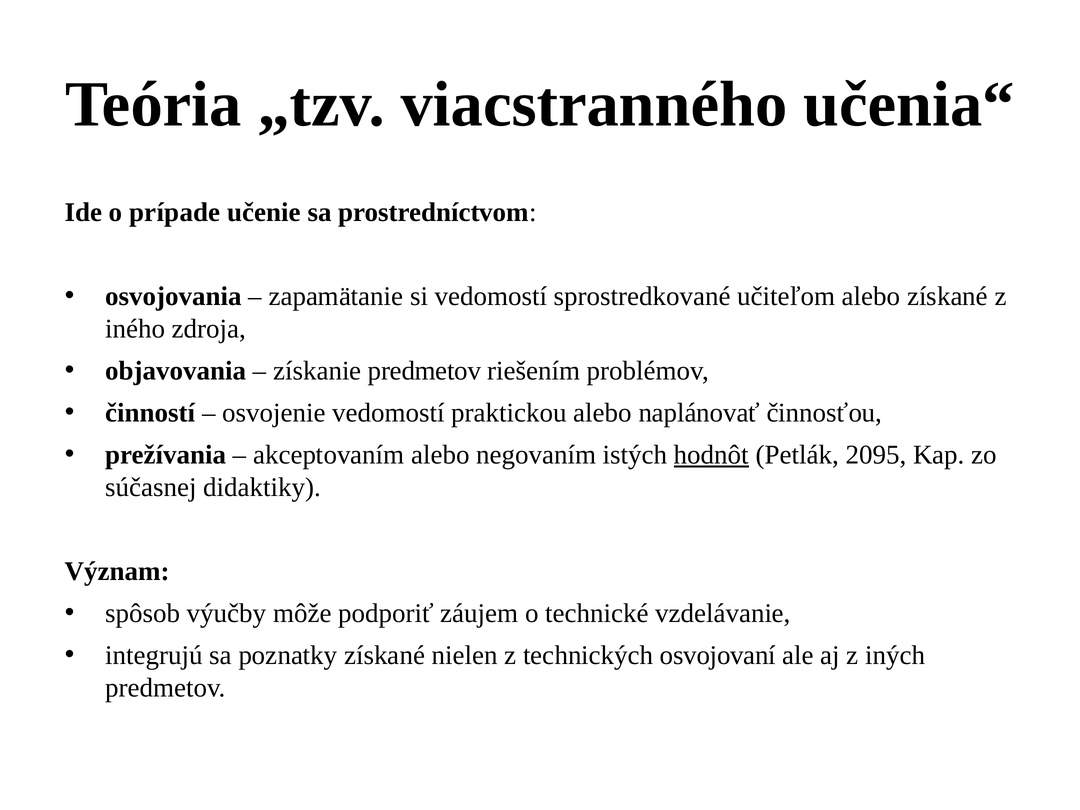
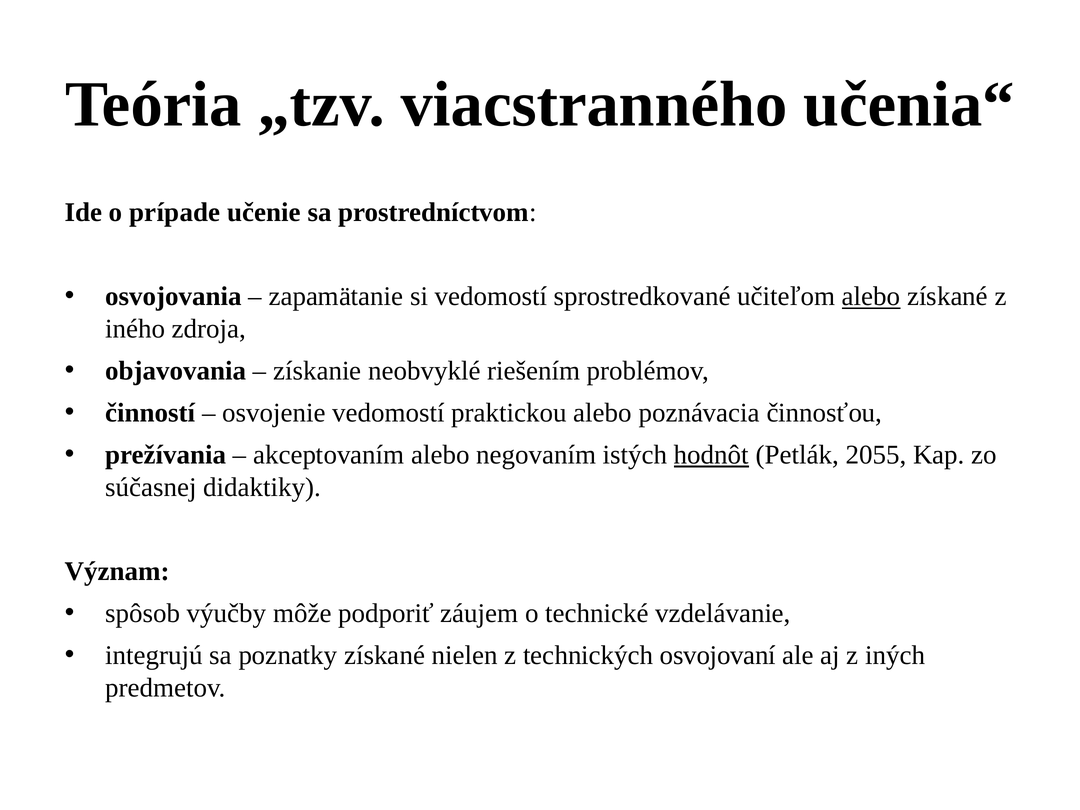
alebo underline: none -> present (871, 297)
získanie predmetov: predmetov -> neobvyklé (424, 371)
naplánovať: naplánovať -> poznávacia (699, 413)
2095: 2095 -> 2055 (876, 455)
